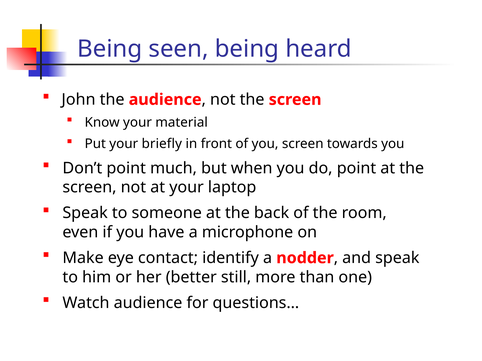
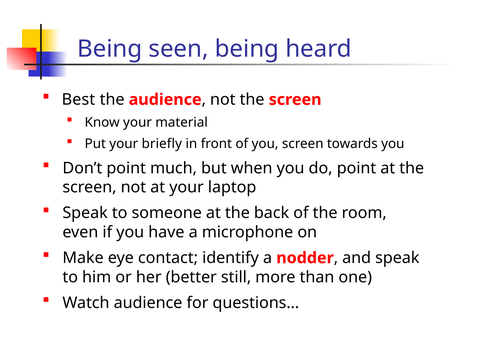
John: John -> Best (78, 100)
